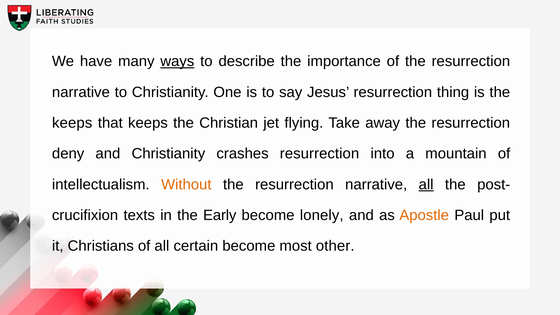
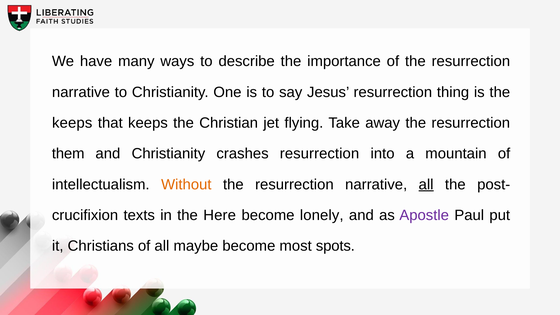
ways underline: present -> none (177, 61)
deny: deny -> them (68, 154)
Early: Early -> Here (220, 215)
Apostle colour: orange -> purple (424, 215)
certain: certain -> maybe (196, 246)
other: other -> spots (335, 246)
